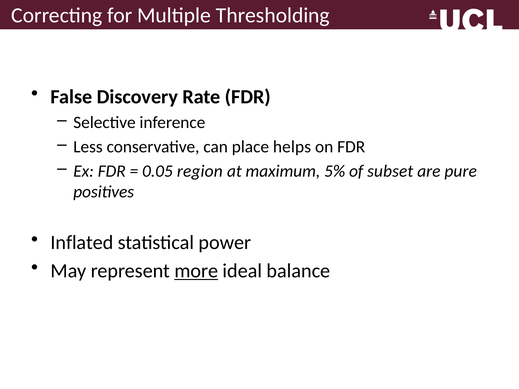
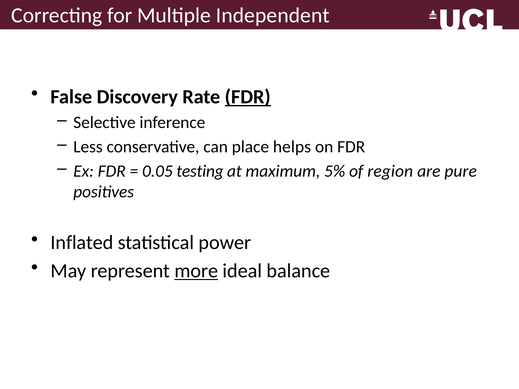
Thresholding: Thresholding -> Independent (273, 16)
FDR underline: none -> present (248, 97)
region: region -> testing (200, 171)
subset: subset -> region (390, 171)
